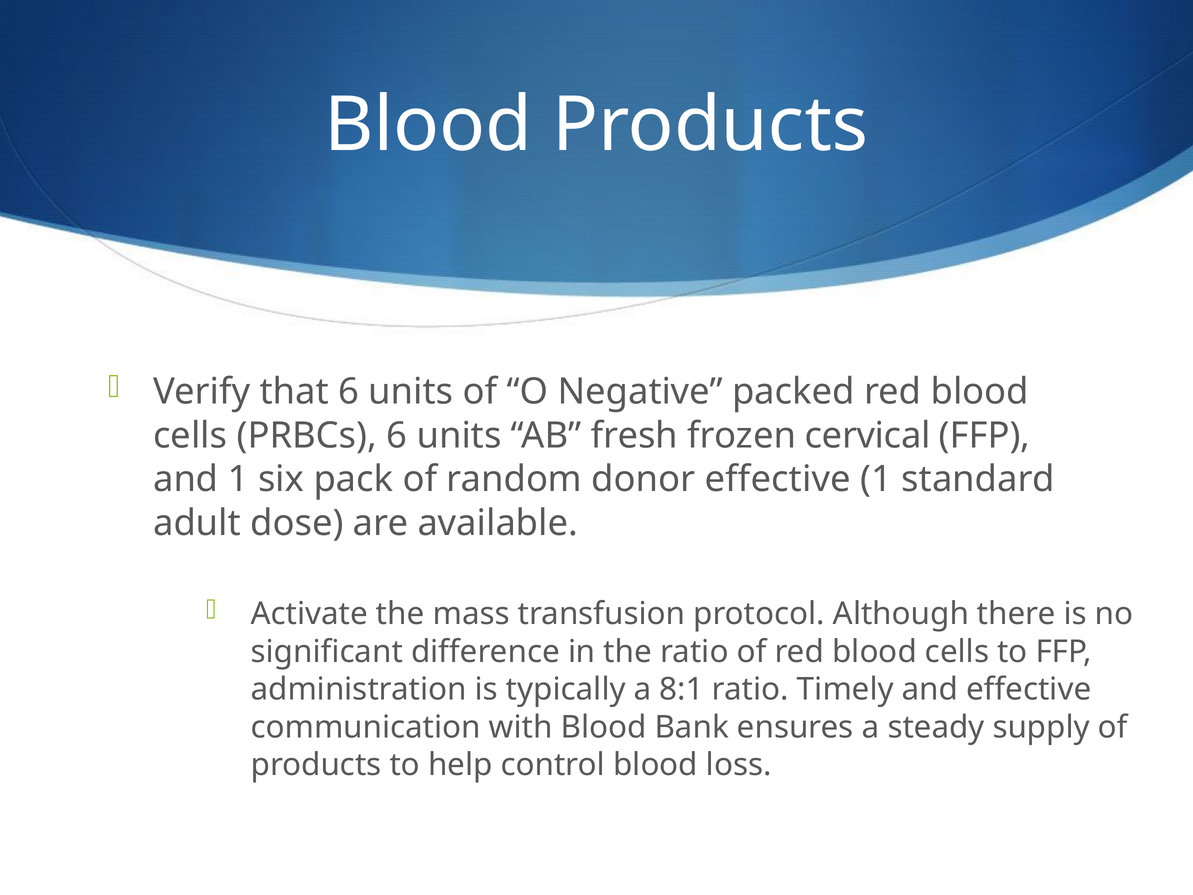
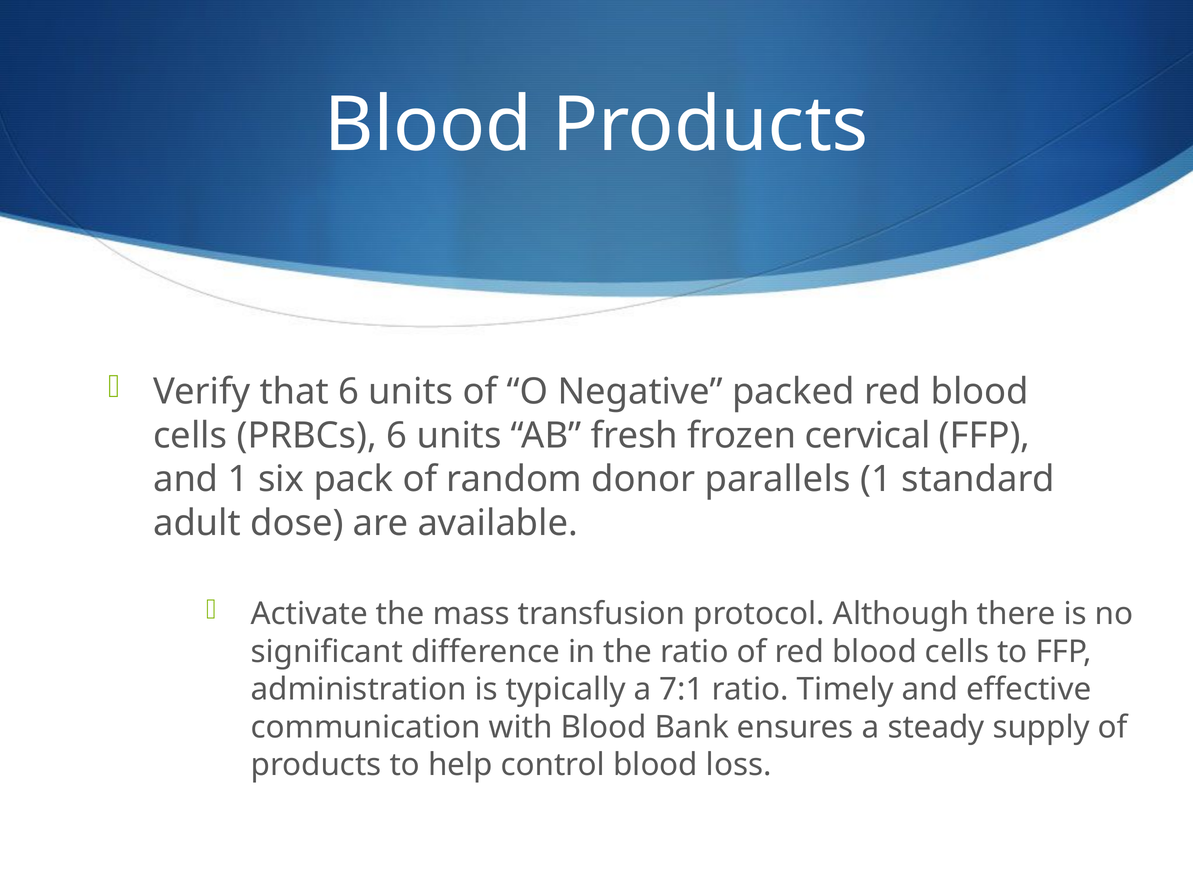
donor effective: effective -> parallels (778, 479)
8:1: 8:1 -> 7:1 (682, 689)
